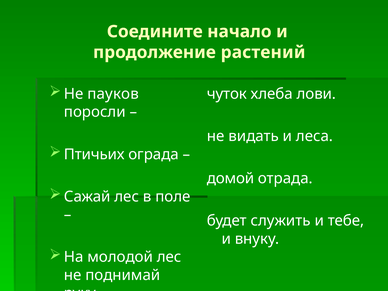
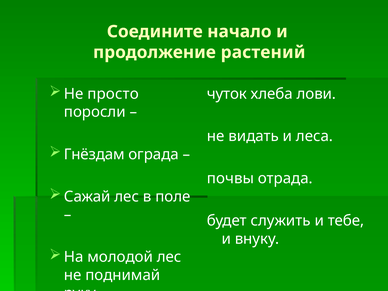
пауков: пауков -> просто (113, 94)
Птичьих: Птичьих -> Гнёздам (94, 154)
домой: домой -> почвы (230, 178)
